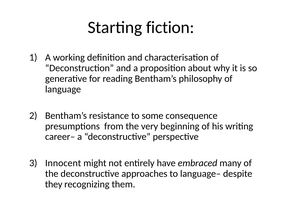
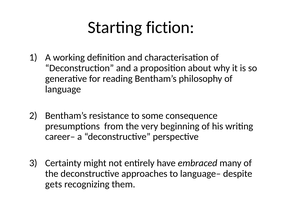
Innocent: Innocent -> Certainty (63, 163)
they: they -> gets (54, 184)
